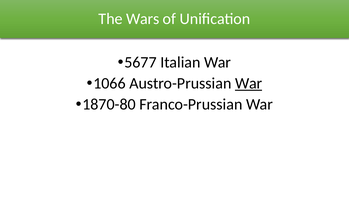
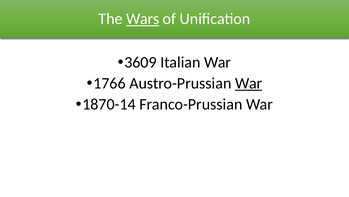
Wars underline: none -> present (143, 19)
5677: 5677 -> 3609 (140, 62)
1066: 1066 -> 1766 (109, 83)
1870-80: 1870-80 -> 1870-14 (109, 104)
